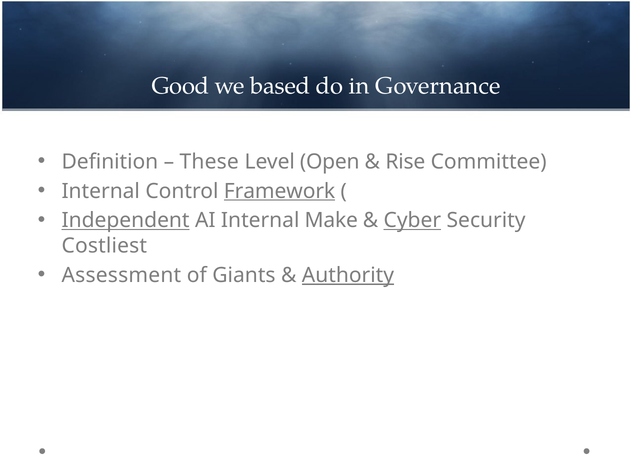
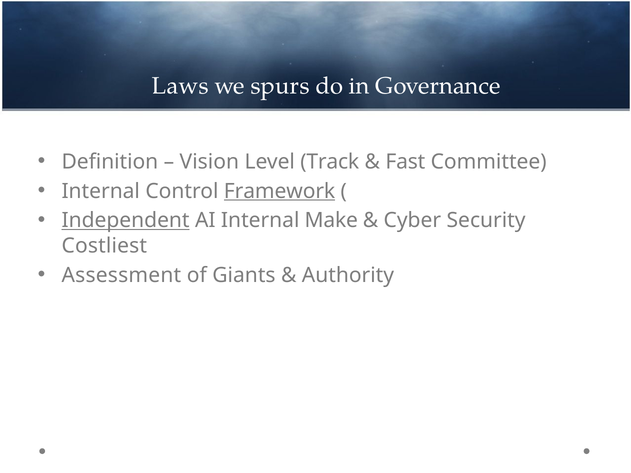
Good: Good -> Laws (180, 86)
based: based -> spurs (280, 86)
These: These -> Vision (209, 162)
Open: Open -> Track (330, 162)
Rise: Rise -> Fast (405, 162)
Cyber underline: present -> none (412, 221)
Authority underline: present -> none (348, 275)
